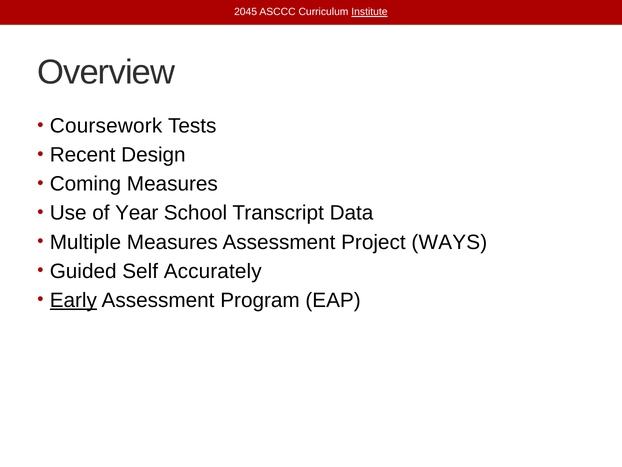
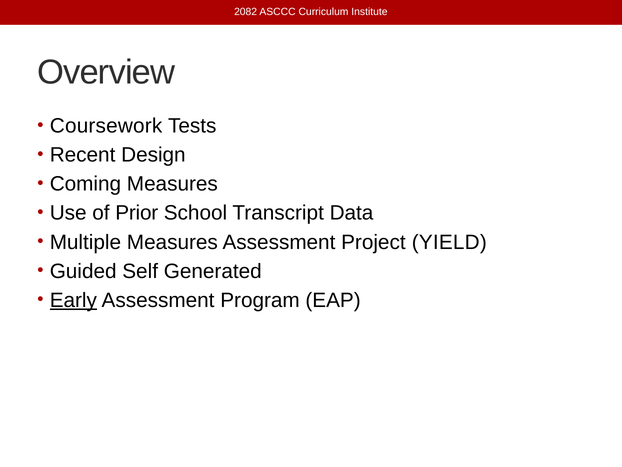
2045: 2045 -> 2082 (246, 12)
Institute underline: present -> none (369, 12)
Year: Year -> Prior (137, 213)
WAYS: WAYS -> YIELD (449, 242)
Accurately: Accurately -> Generated (213, 271)
